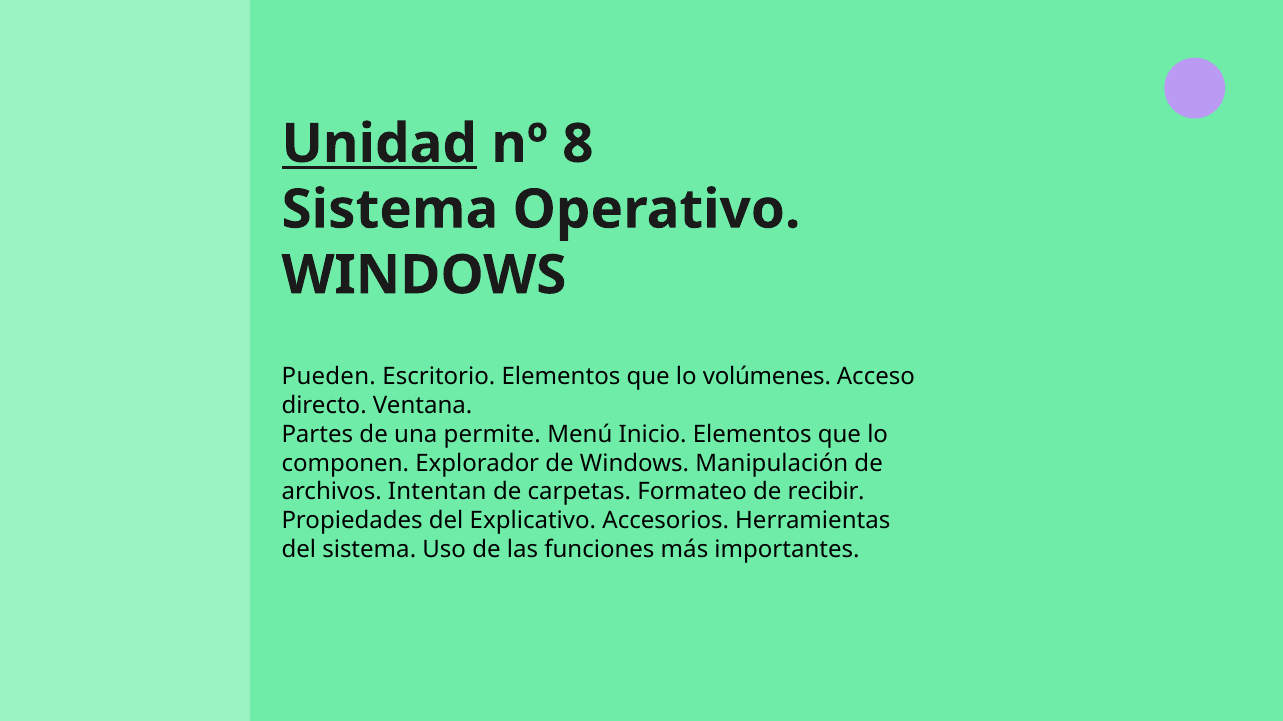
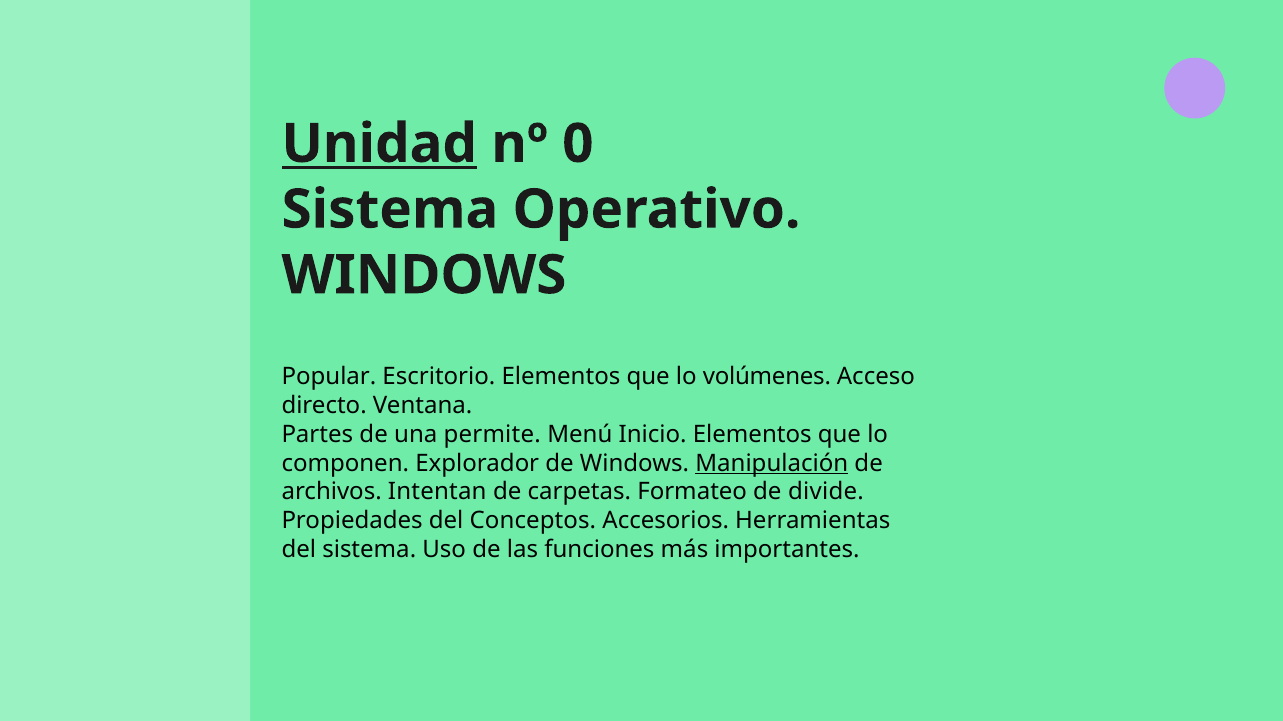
8: 8 -> 0 (578, 144)
Pueden: Pueden -> Popular (329, 377)
Manipulación underline: none -> present (772, 464)
recibir: recibir -> divide (826, 492)
Explicativo: Explicativo -> Conceptos (533, 521)
